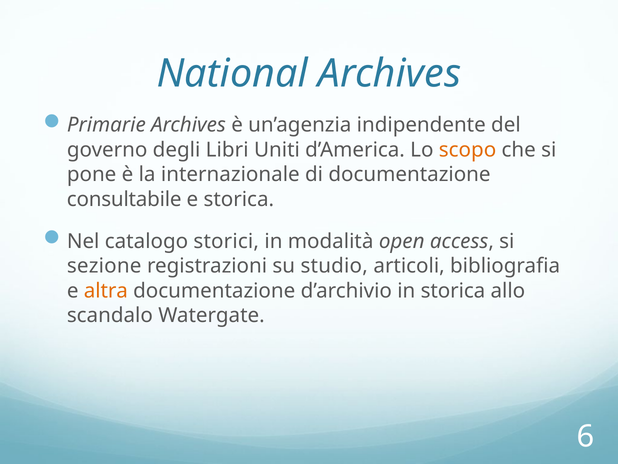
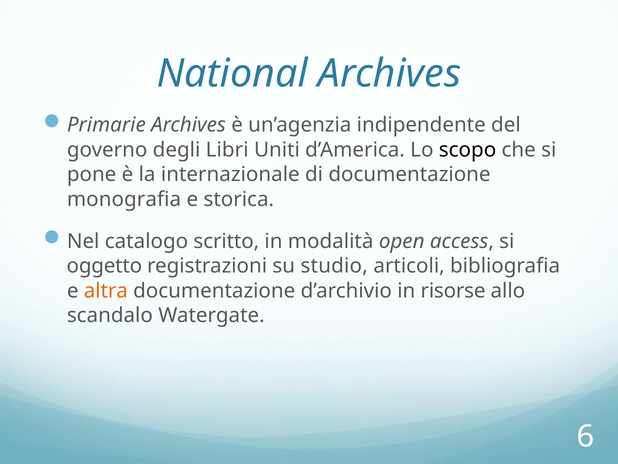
scopo colour: orange -> black (468, 150)
consultabile: consultabile -> monografia (124, 199)
storici: storici -> scritto (226, 241)
sezione: sezione -> oggetto (104, 266)
in storica: storica -> risorse (453, 291)
